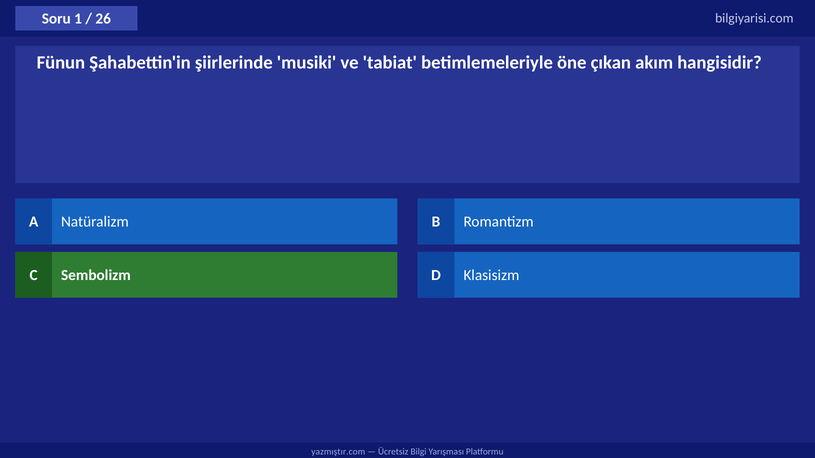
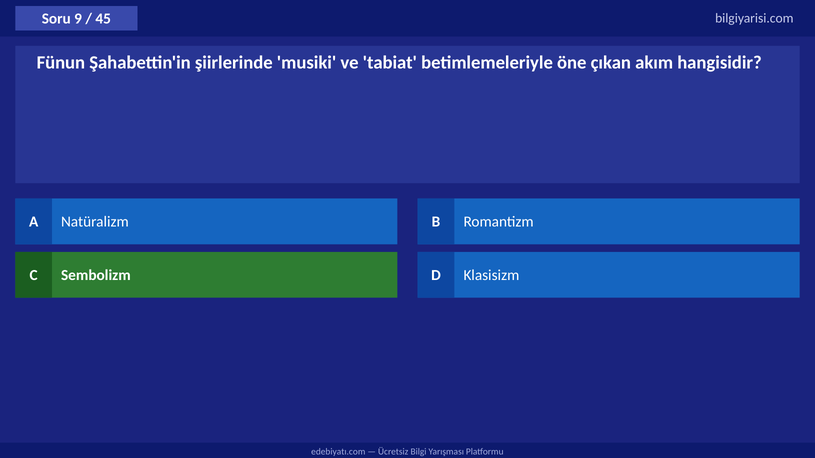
1: 1 -> 9 (78, 19)
26: 26 -> 45 (103, 19)
yazmıştır.com: yazmıştır.com -> edebiyatı.com (338, 452)
